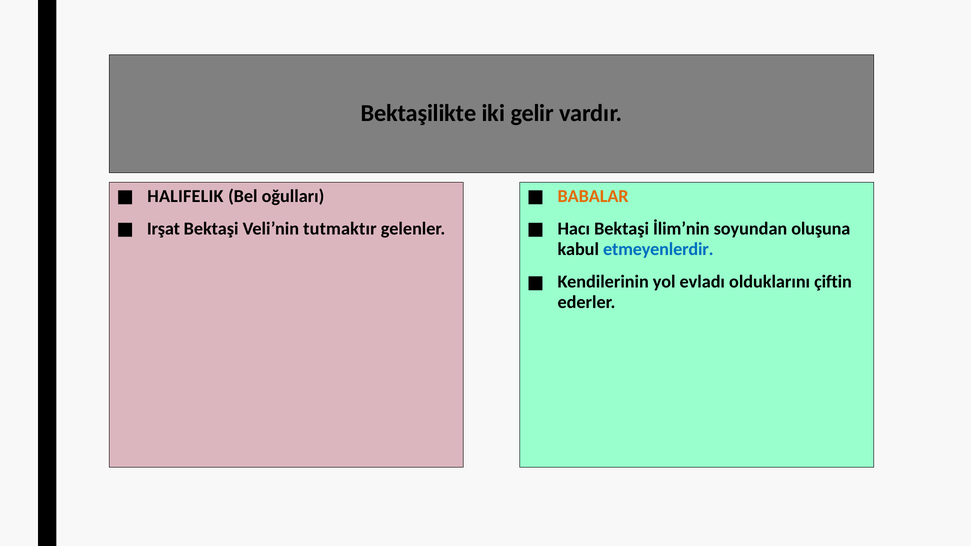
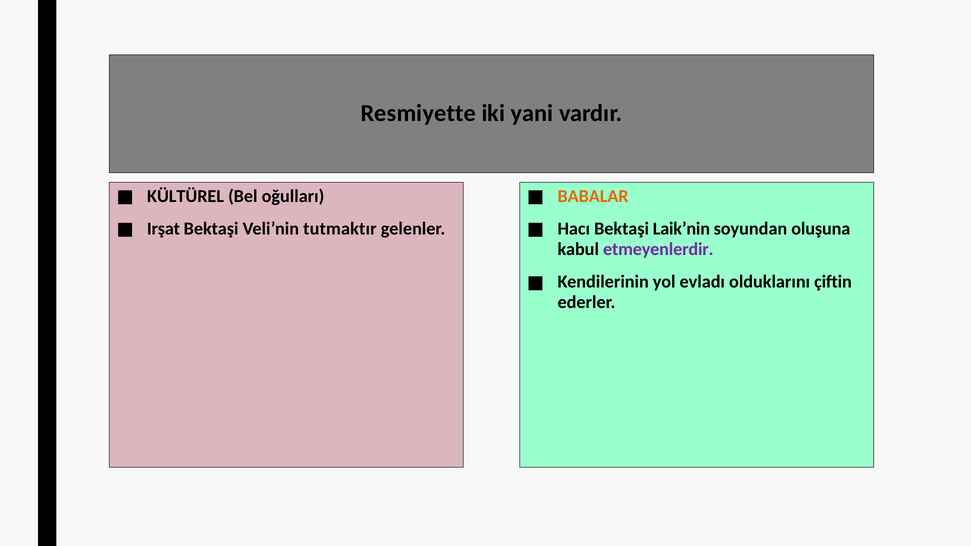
Bektaşilikte: Bektaşilikte -> Resmiyette (418, 114)
gelir: gelir -> yani (532, 114)
HALIFELIK: HALIFELIK -> KÜLTÜREL (186, 196)
İlim’nin: İlim’nin -> Laik’nin (681, 229)
etmeyenlerdir colour: blue -> purple (658, 249)
